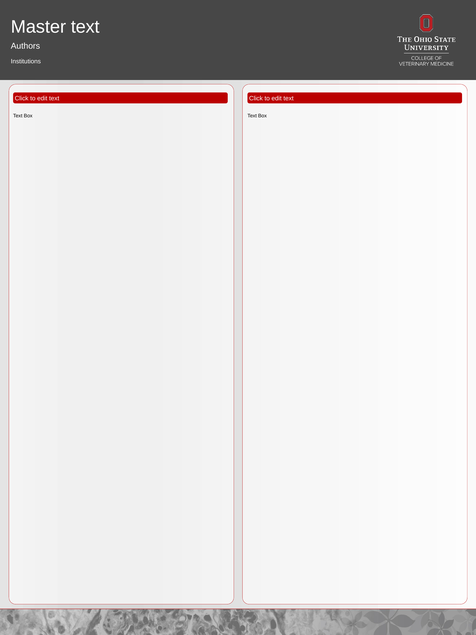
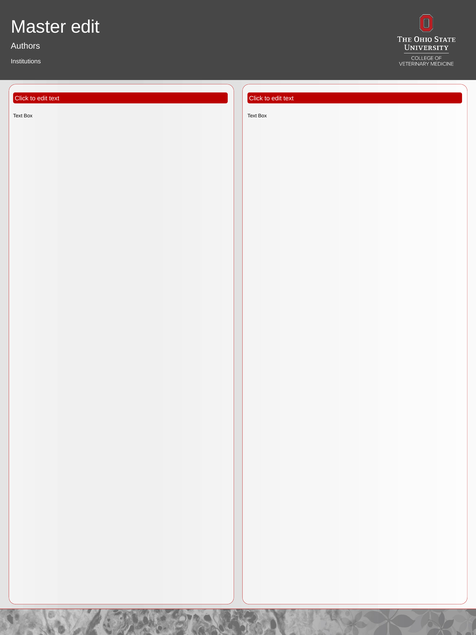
Master text: text -> edit (85, 27)
